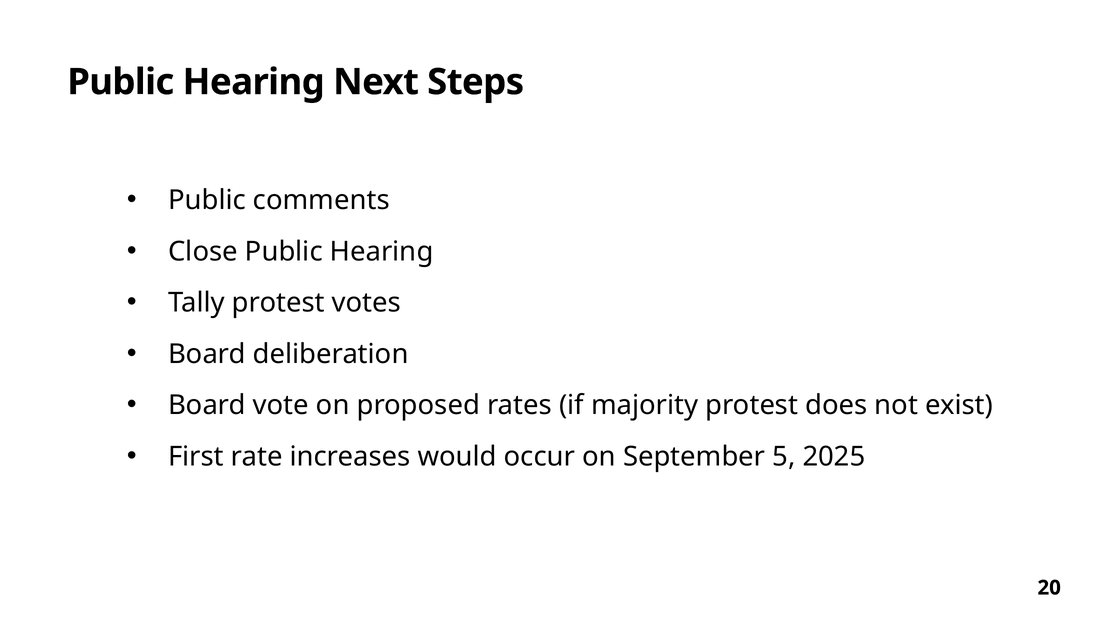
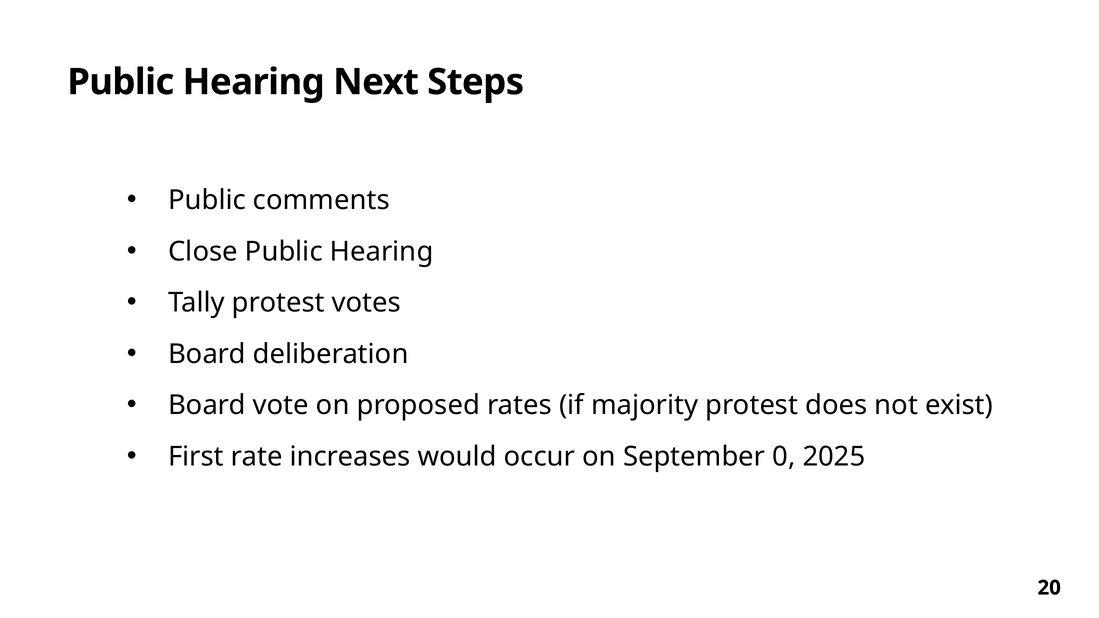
5: 5 -> 0 (784, 457)
